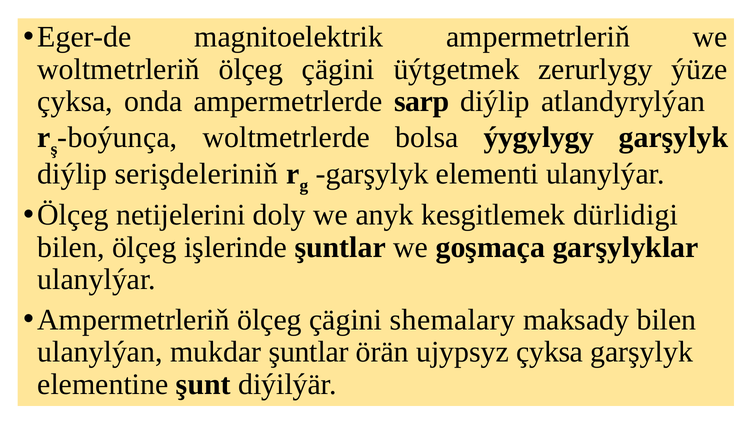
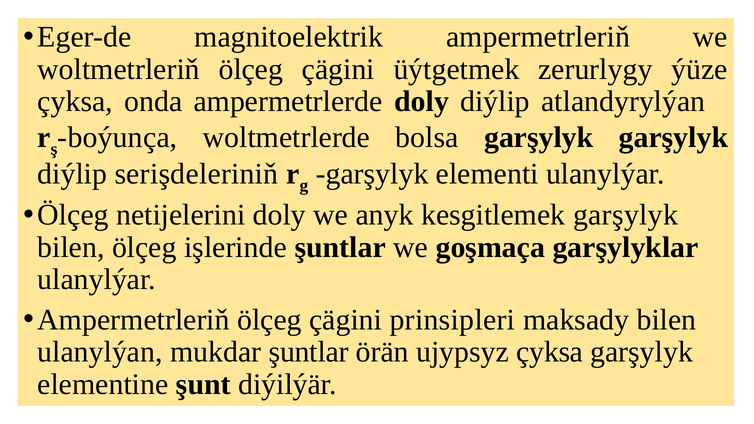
ampermetrlerde sarp: sarp -> doly (422, 102)
bolsa ýygylygy: ýygylygy -> garşylyk (539, 137)
kesgitlemek dürlidigi: dürlidigi -> garşylyk (626, 215)
shemalary: shemalary -> prinsipleri (452, 320)
